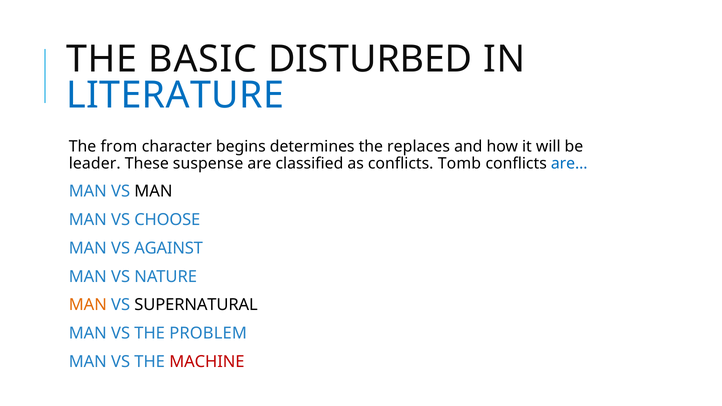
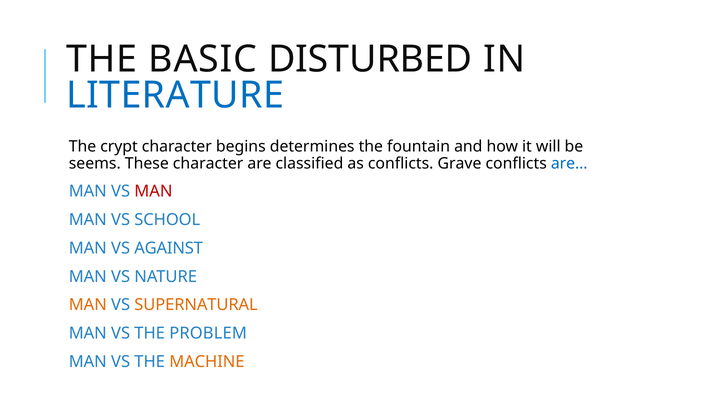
from: from -> crypt (119, 147)
replaces: replaces -> fountain (419, 147)
leader: leader -> seems (95, 164)
These suspense: suspense -> character (208, 164)
Tomb: Tomb -> Grave (459, 164)
MAN colour: black -> red (153, 192)
CHOOSE: CHOOSE -> SCHOOL (167, 220)
SUPERNATURAL colour: black -> orange (196, 305)
MACHINE colour: red -> orange (207, 362)
